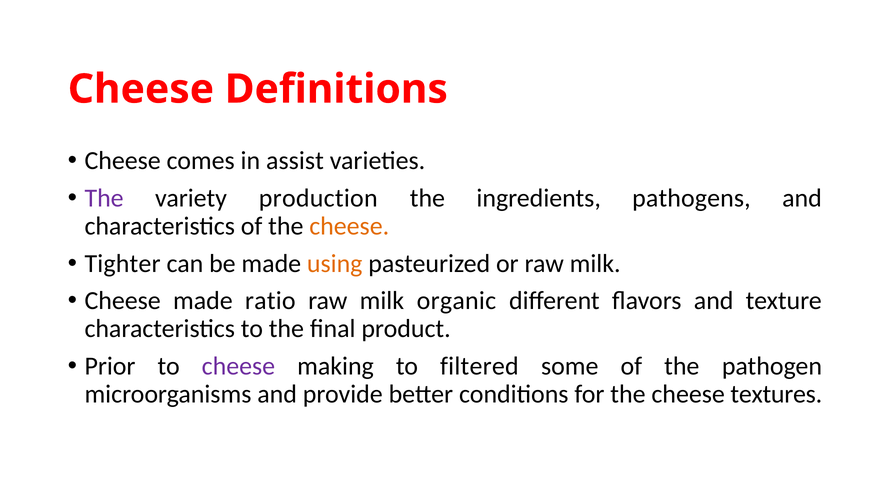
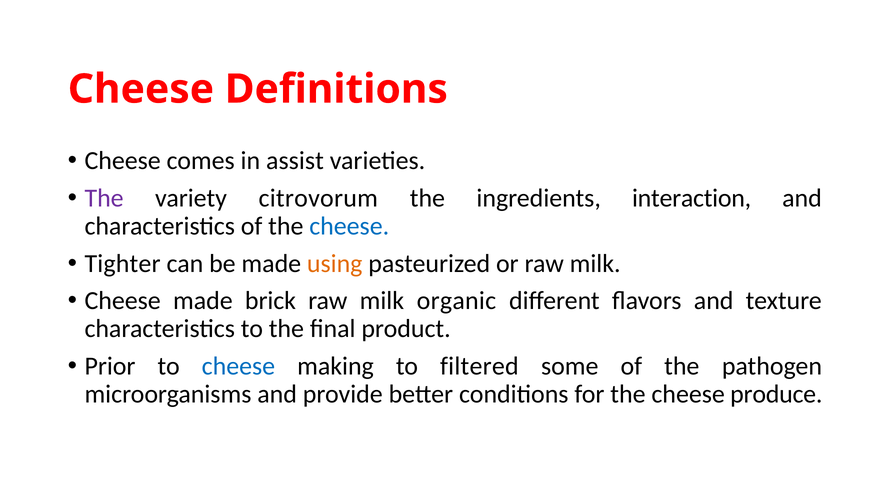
production: production -> citrovorum (318, 198)
pathogens: pathogens -> interaction (692, 198)
cheese colour: orange -> blue (349, 226)
ratio: ratio -> brick (270, 301)
cheese colour: purple -> blue (238, 366)
textures: textures -> produce (776, 394)
